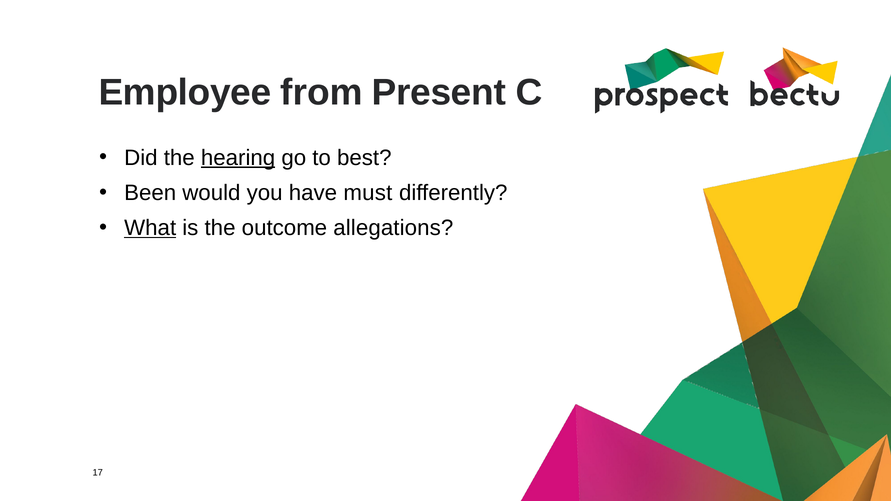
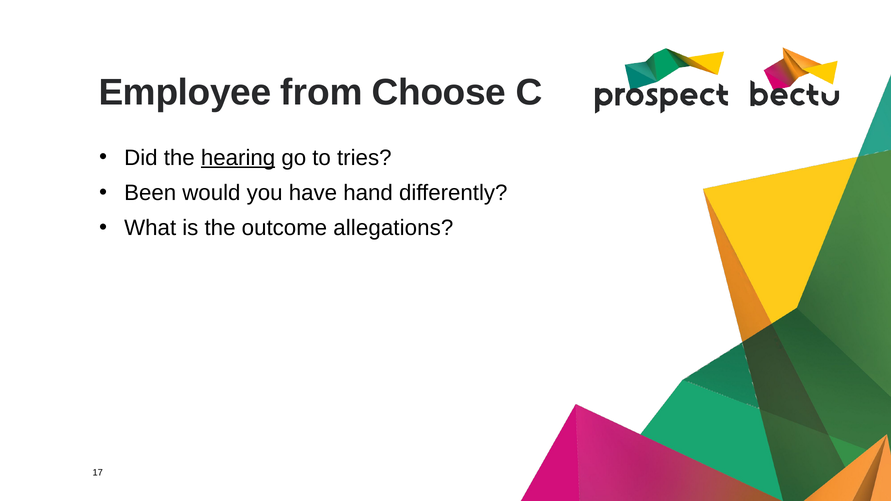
Present: Present -> Choose (439, 93)
best: best -> tries (364, 158)
must: must -> hand (368, 193)
What underline: present -> none (150, 228)
